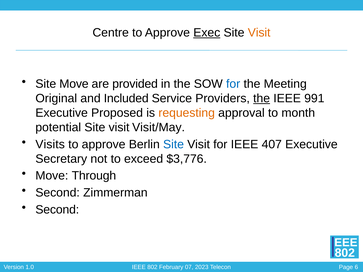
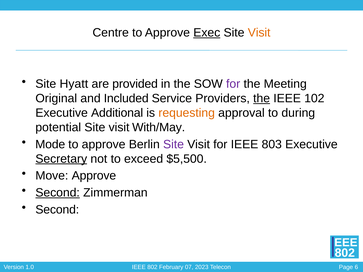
Site Move: Move -> Hyatt (74, 84)
for colour: blue -> purple (233, 84)
991: 991 -> 102 (314, 98)
Proposed: Proposed -> Additional (117, 113)
month: month -> during (298, 113)
Visit/May: Visit/May -> With/May (159, 127)
Visits: Visits -> Mode (50, 144)
Site colour: blue -> purple (174, 144)
407: 407 -> 803 (272, 144)
Secretary underline: none -> present (61, 159)
$3,776: $3,776 -> $5,500 (187, 159)
Move Through: Through -> Approve (94, 176)
Second underline: none -> present (58, 193)
